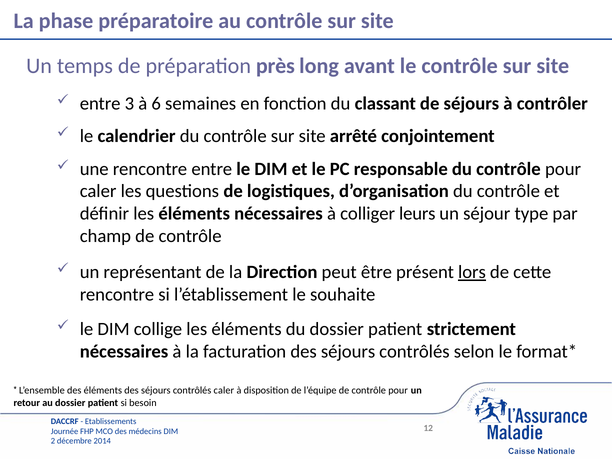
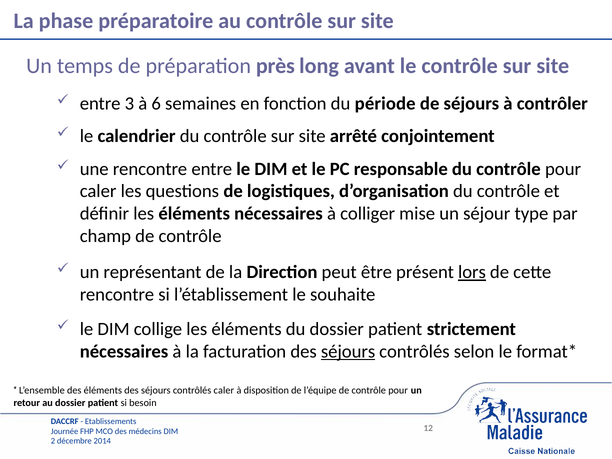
classant: classant -> période (385, 104)
leurs: leurs -> mise (417, 214)
séjours underline: none -> present (348, 351)
